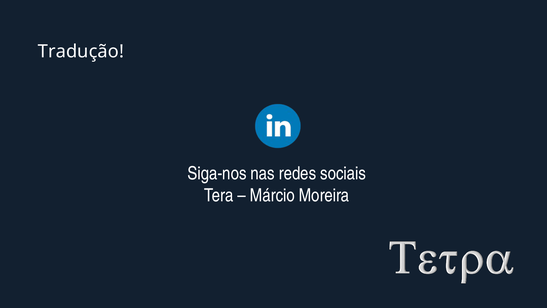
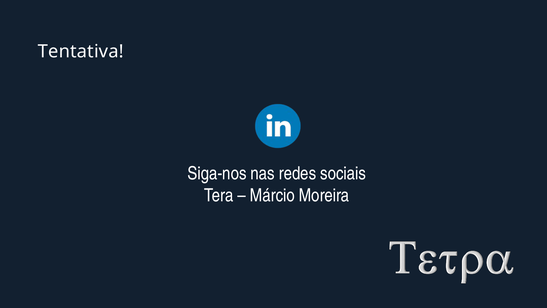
Tradução: Tradução -> Tentativa (81, 52)
